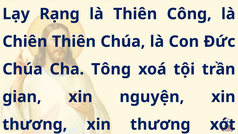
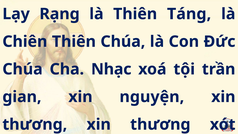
Công: Công -> Táng (189, 14)
Tông: Tông -> Nhạc (111, 69)
